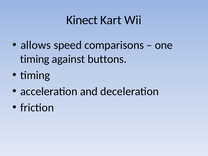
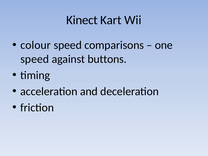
allows: allows -> colour (36, 45)
timing: timing -> speed (35, 59)
